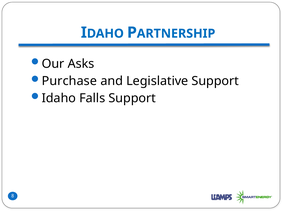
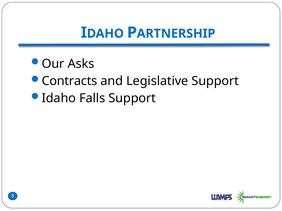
Purchase: Purchase -> Contracts (69, 81)
